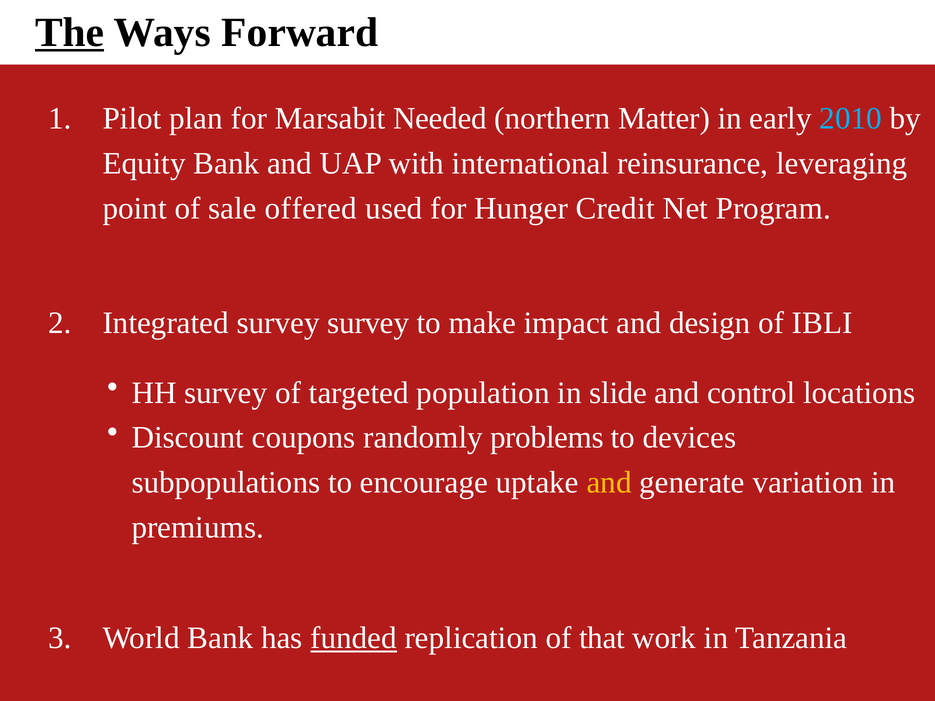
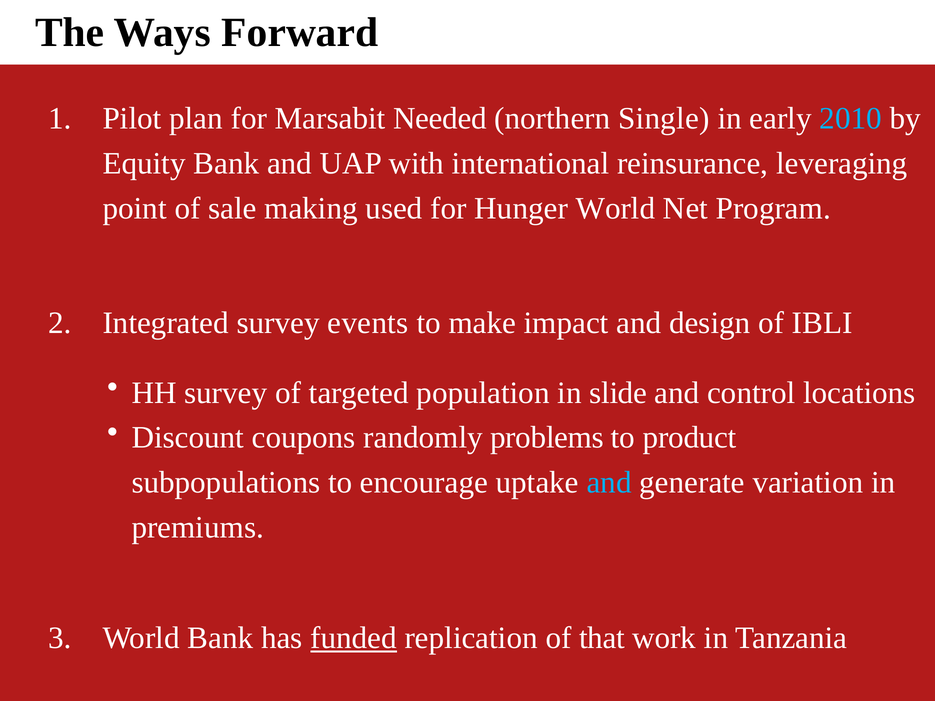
The underline: present -> none (70, 32)
Matter: Matter -> Single (664, 119)
offered: offered -> making (311, 208)
Hunger Credit: Credit -> World (615, 208)
survey survey: survey -> events (368, 323)
devices: devices -> product (690, 438)
and colour: yellow -> light blue (609, 483)
